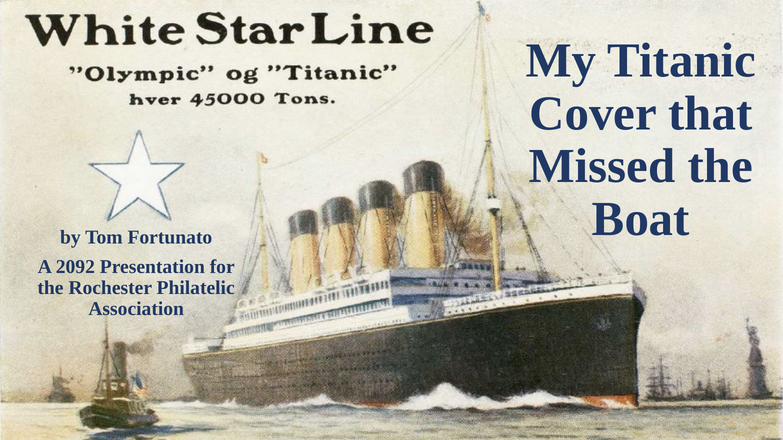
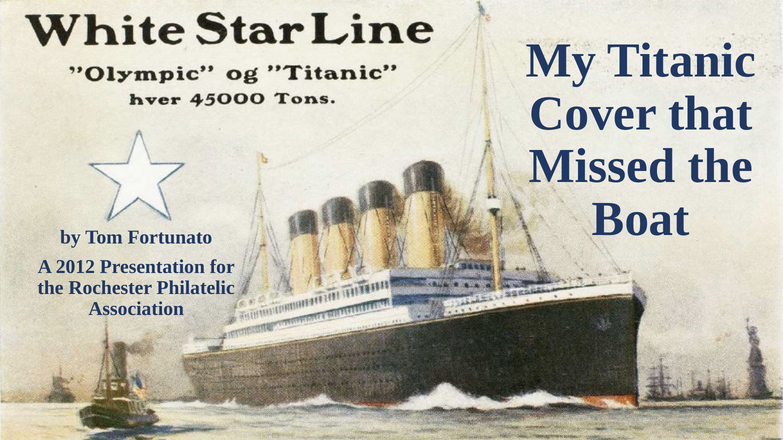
2092: 2092 -> 2012 (75, 267)
